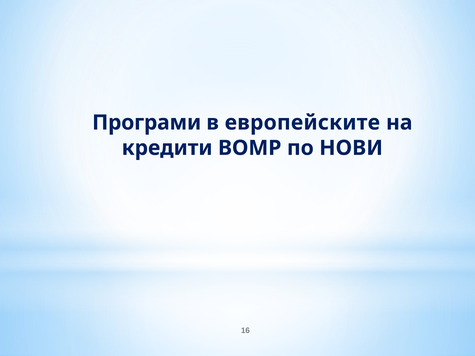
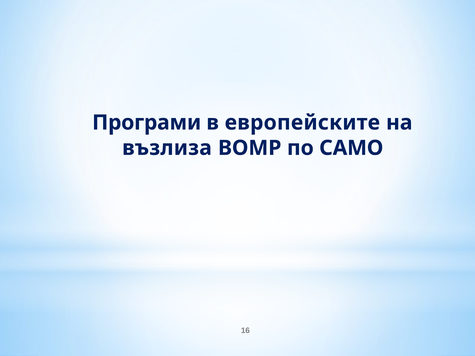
кредити: кредити -> възлиза (167, 148)
НОВИ: НОВИ -> САМО (351, 148)
